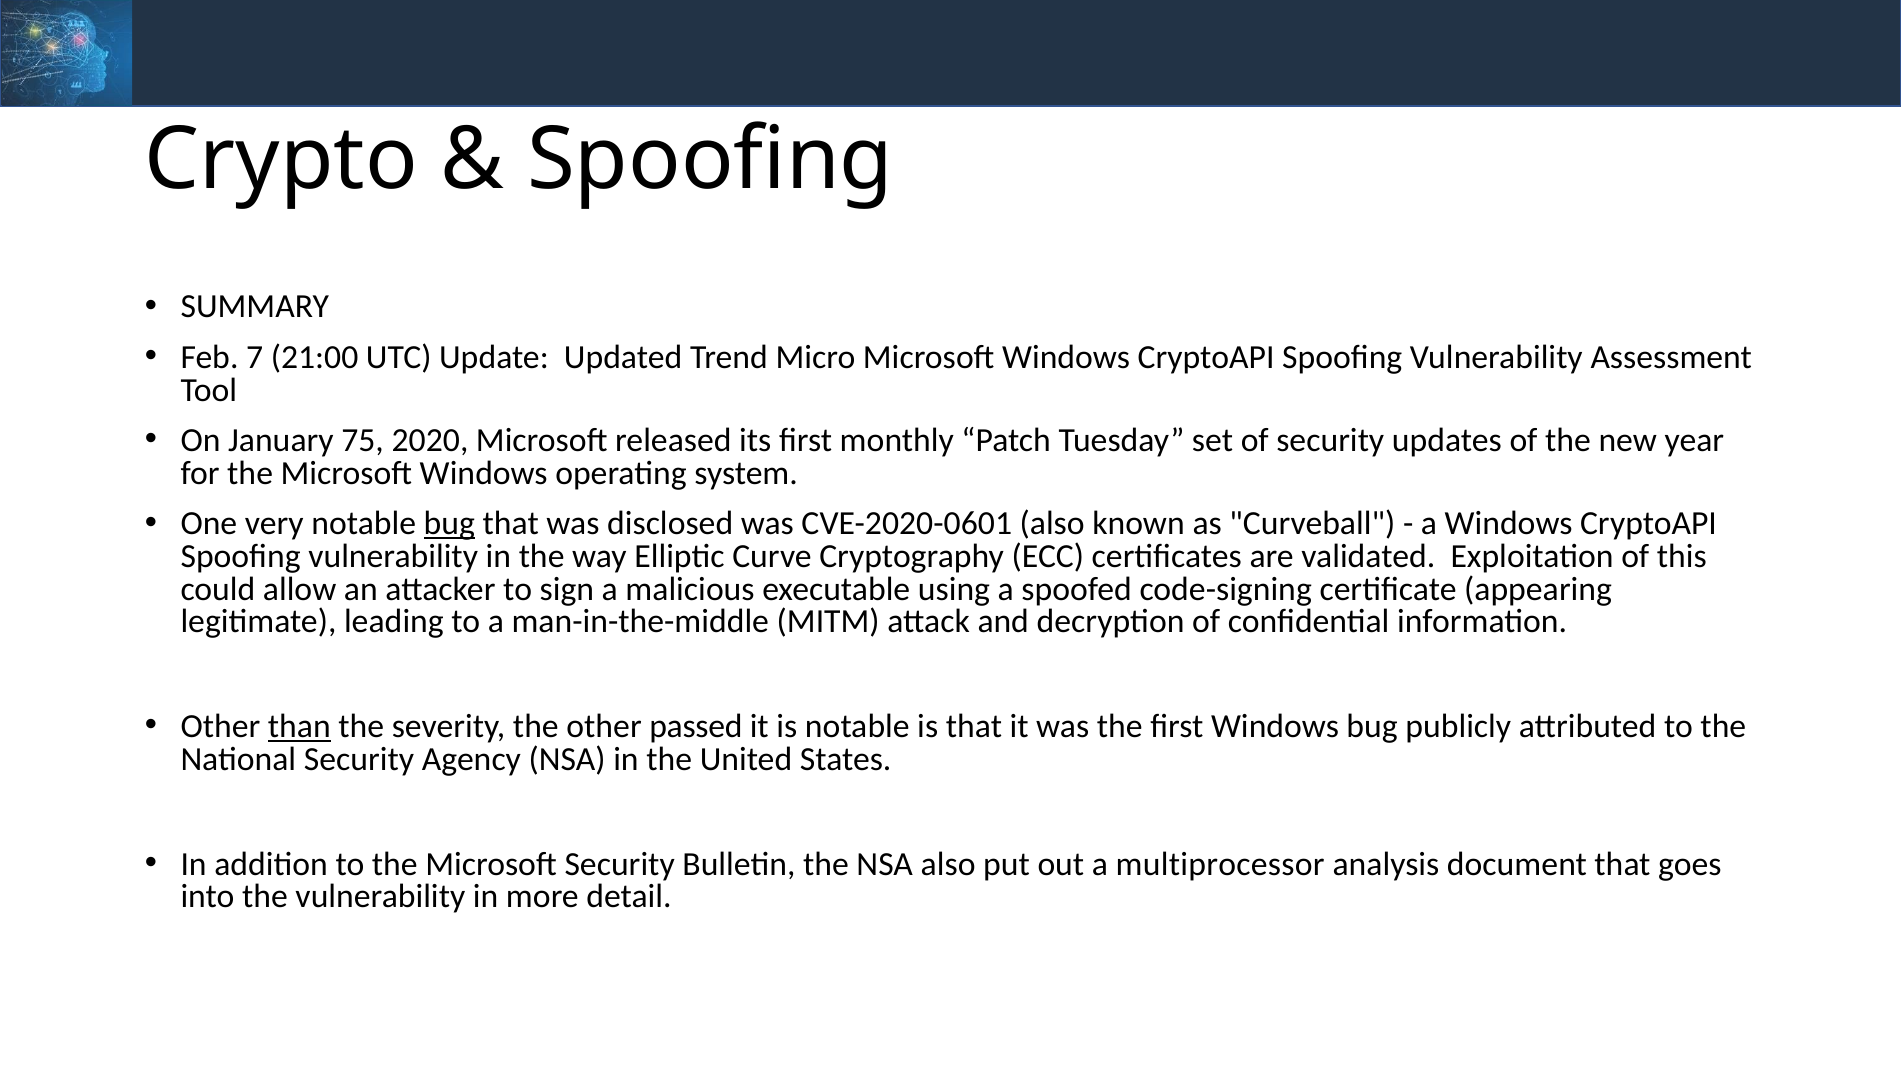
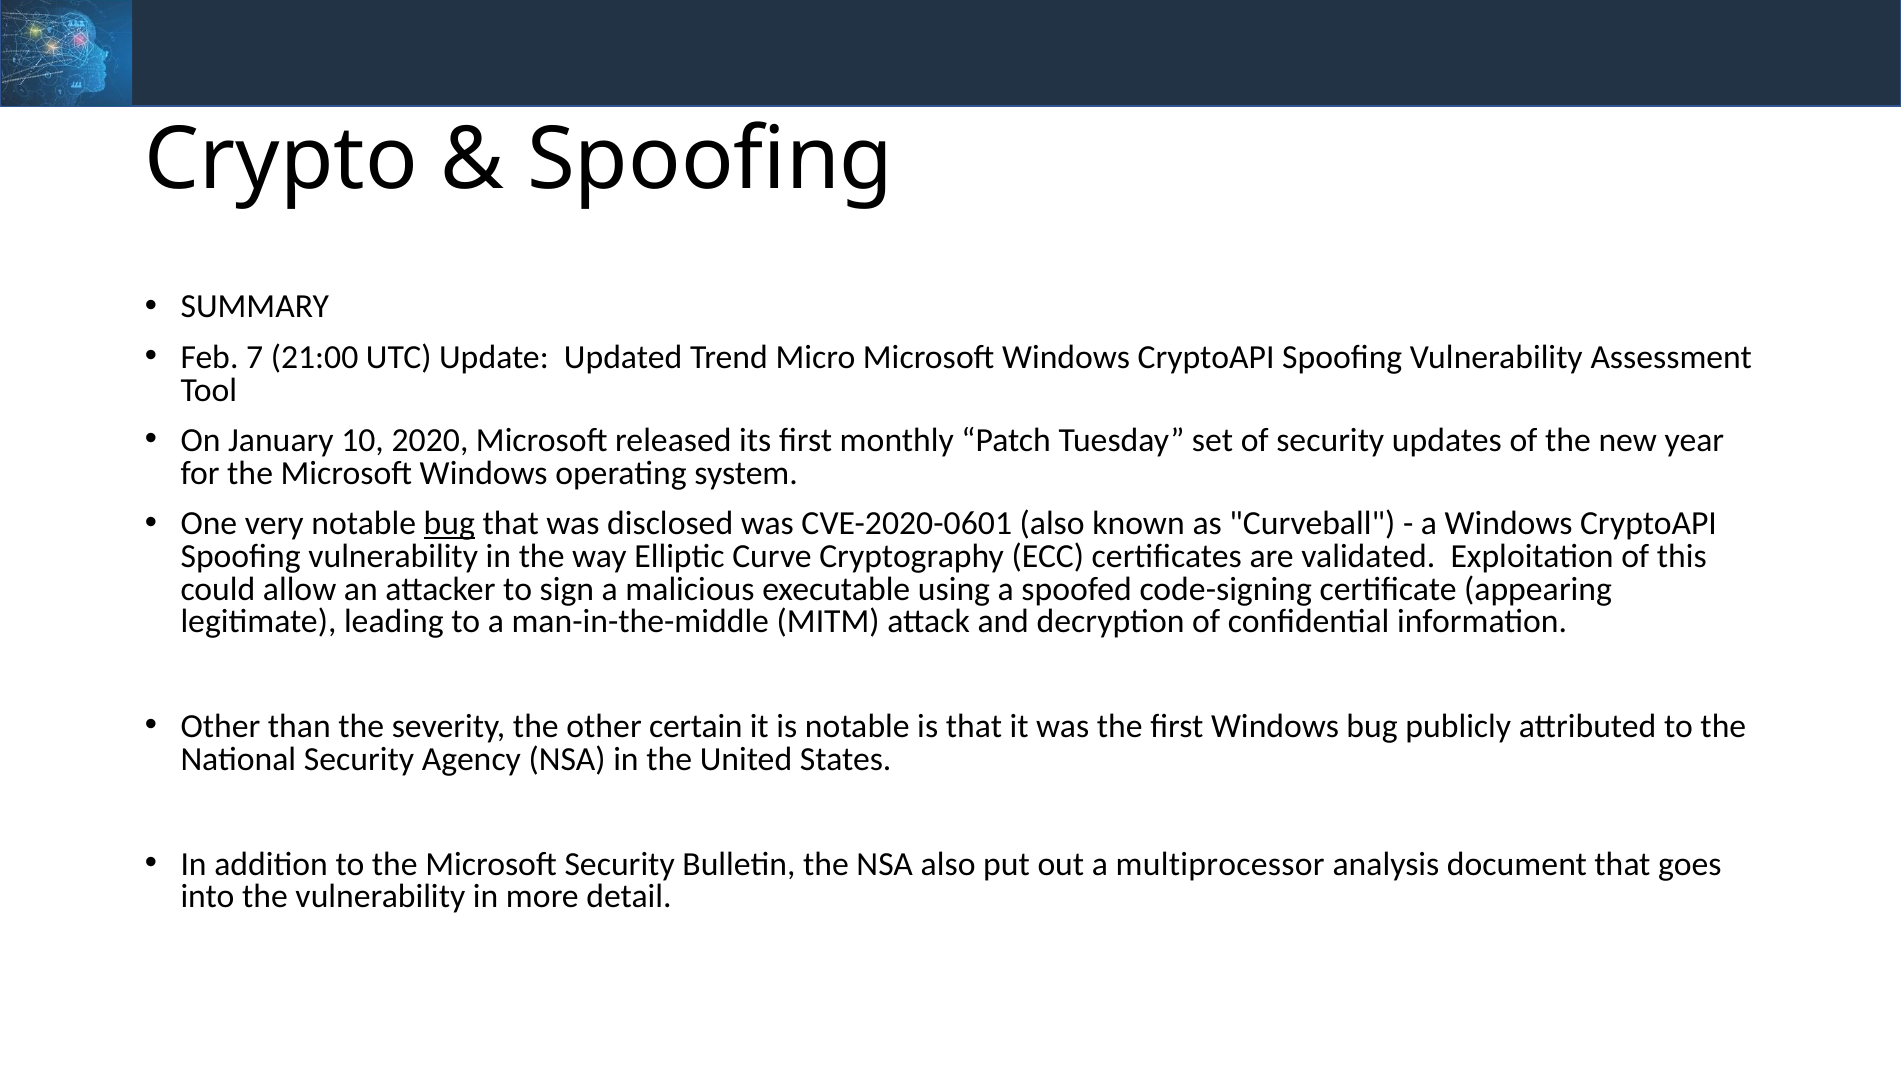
75: 75 -> 10 (363, 441)
than underline: present -> none (299, 727)
passed: passed -> certain (696, 727)
